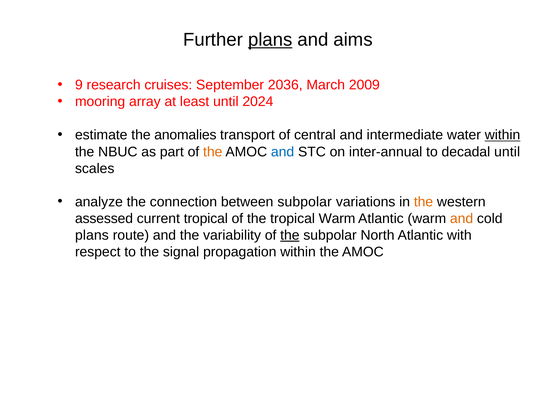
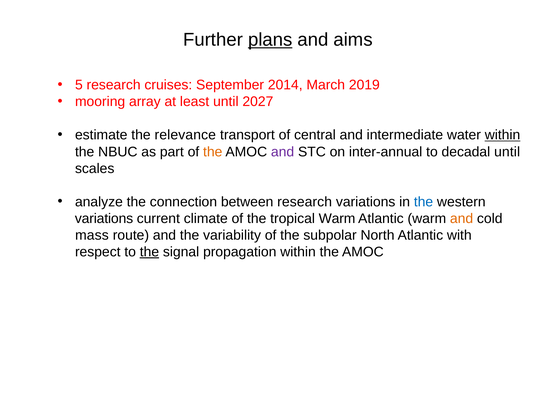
9: 9 -> 5 (79, 85)
2036: 2036 -> 2014 (285, 85)
2009: 2009 -> 2019 (364, 85)
2024: 2024 -> 2027 (258, 102)
anomalies: anomalies -> relevance (185, 135)
and colour: blue -> purple (283, 152)
between subpolar: subpolar -> research (305, 202)
the colour: orange -> blue (423, 202)
assessed: assessed -> variations (104, 218)
current tropical: tropical -> climate (206, 218)
plans: plans -> mass (92, 235)
the underline: present -> none (290, 235)
the underline: none -> present (149, 252)
